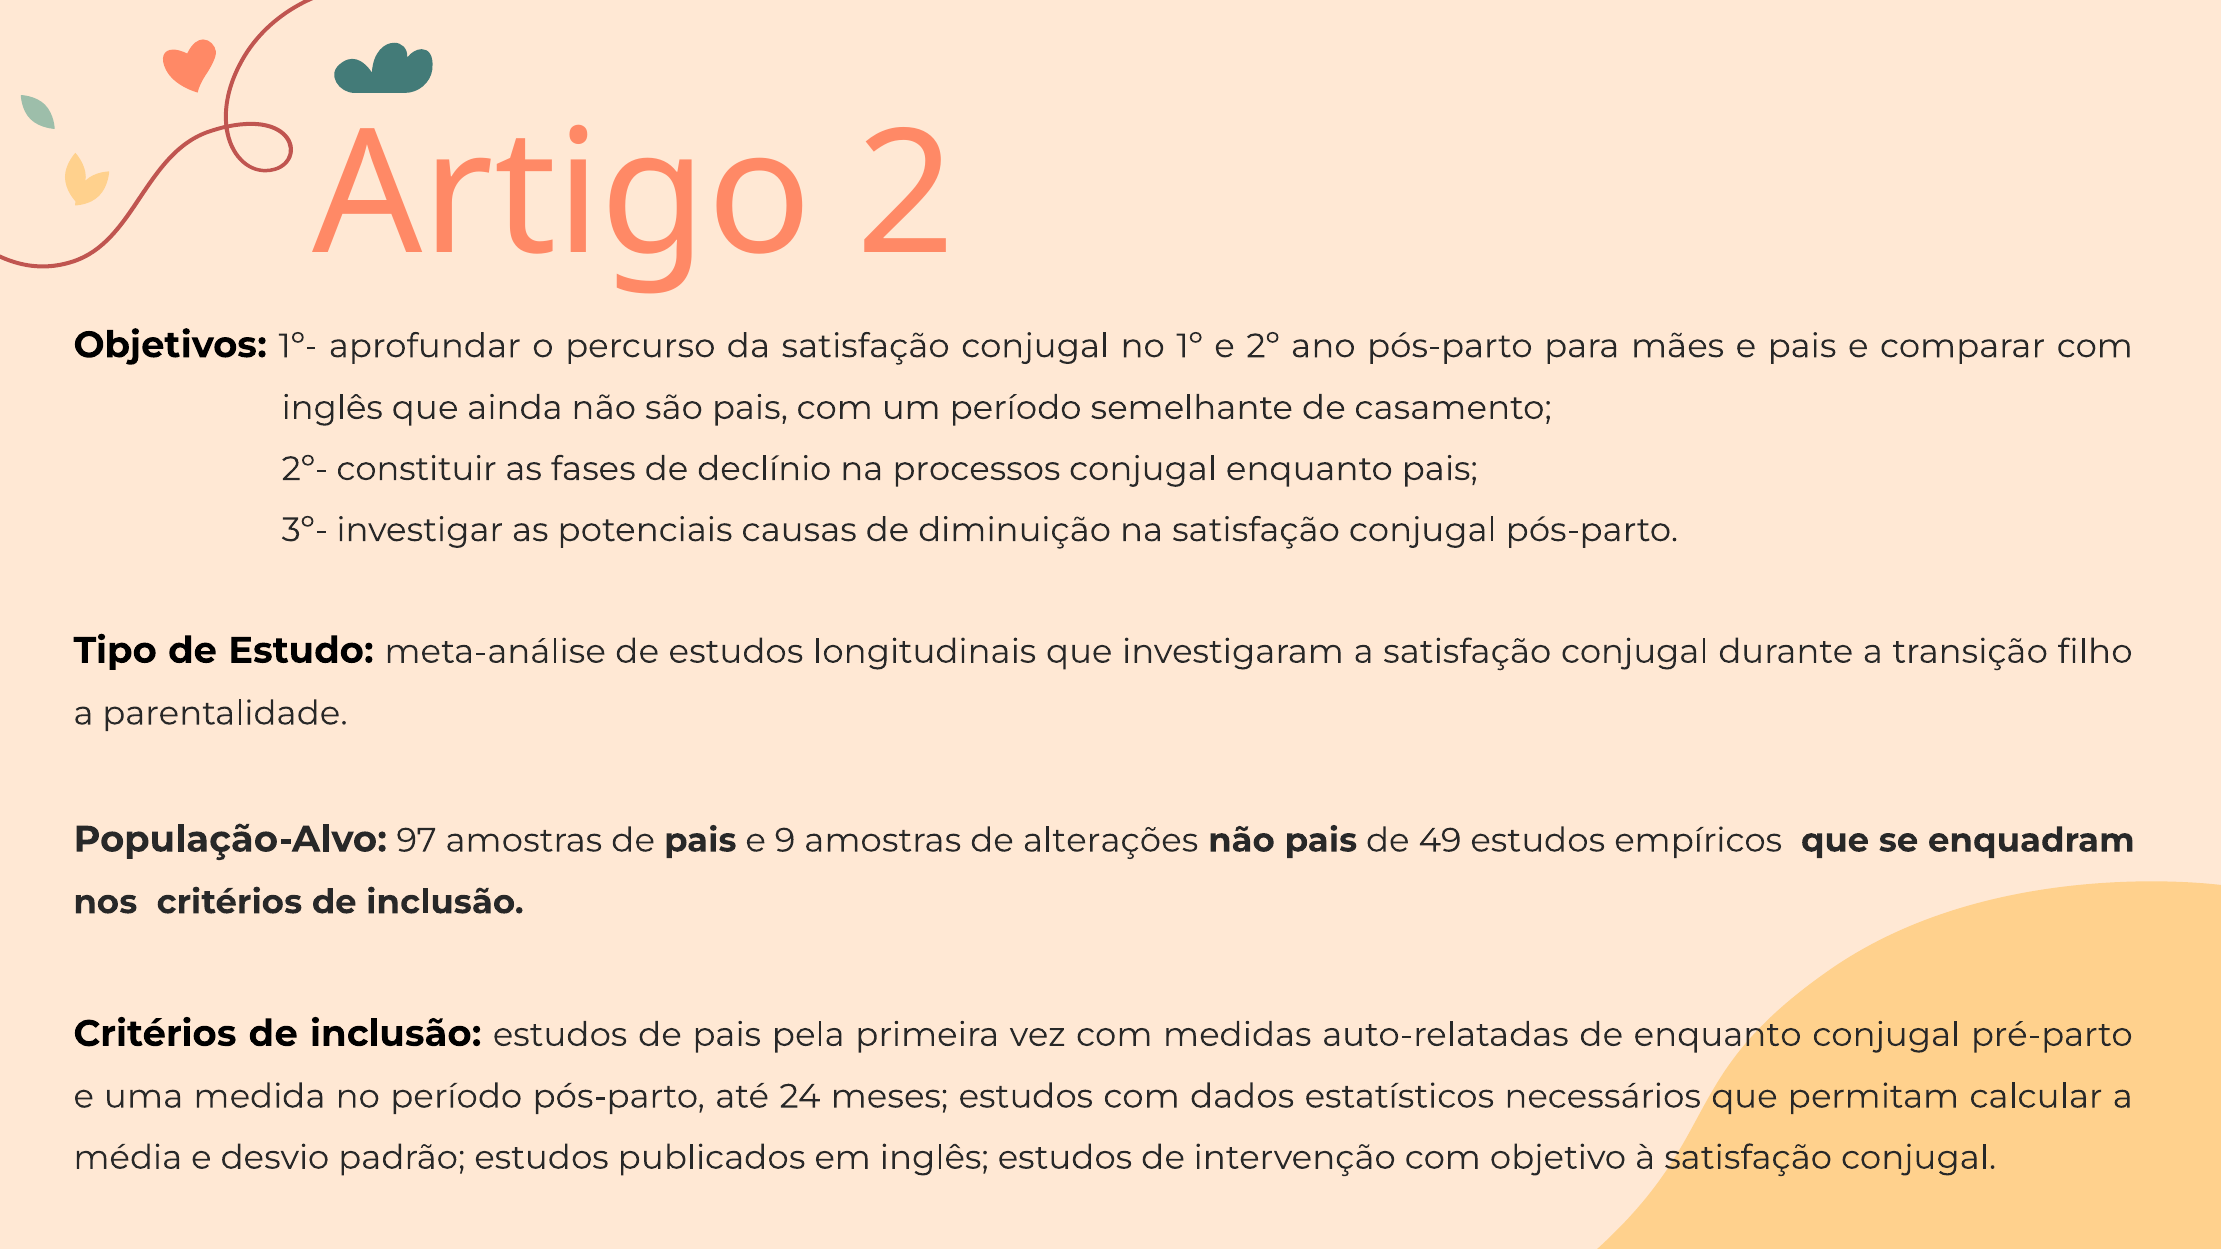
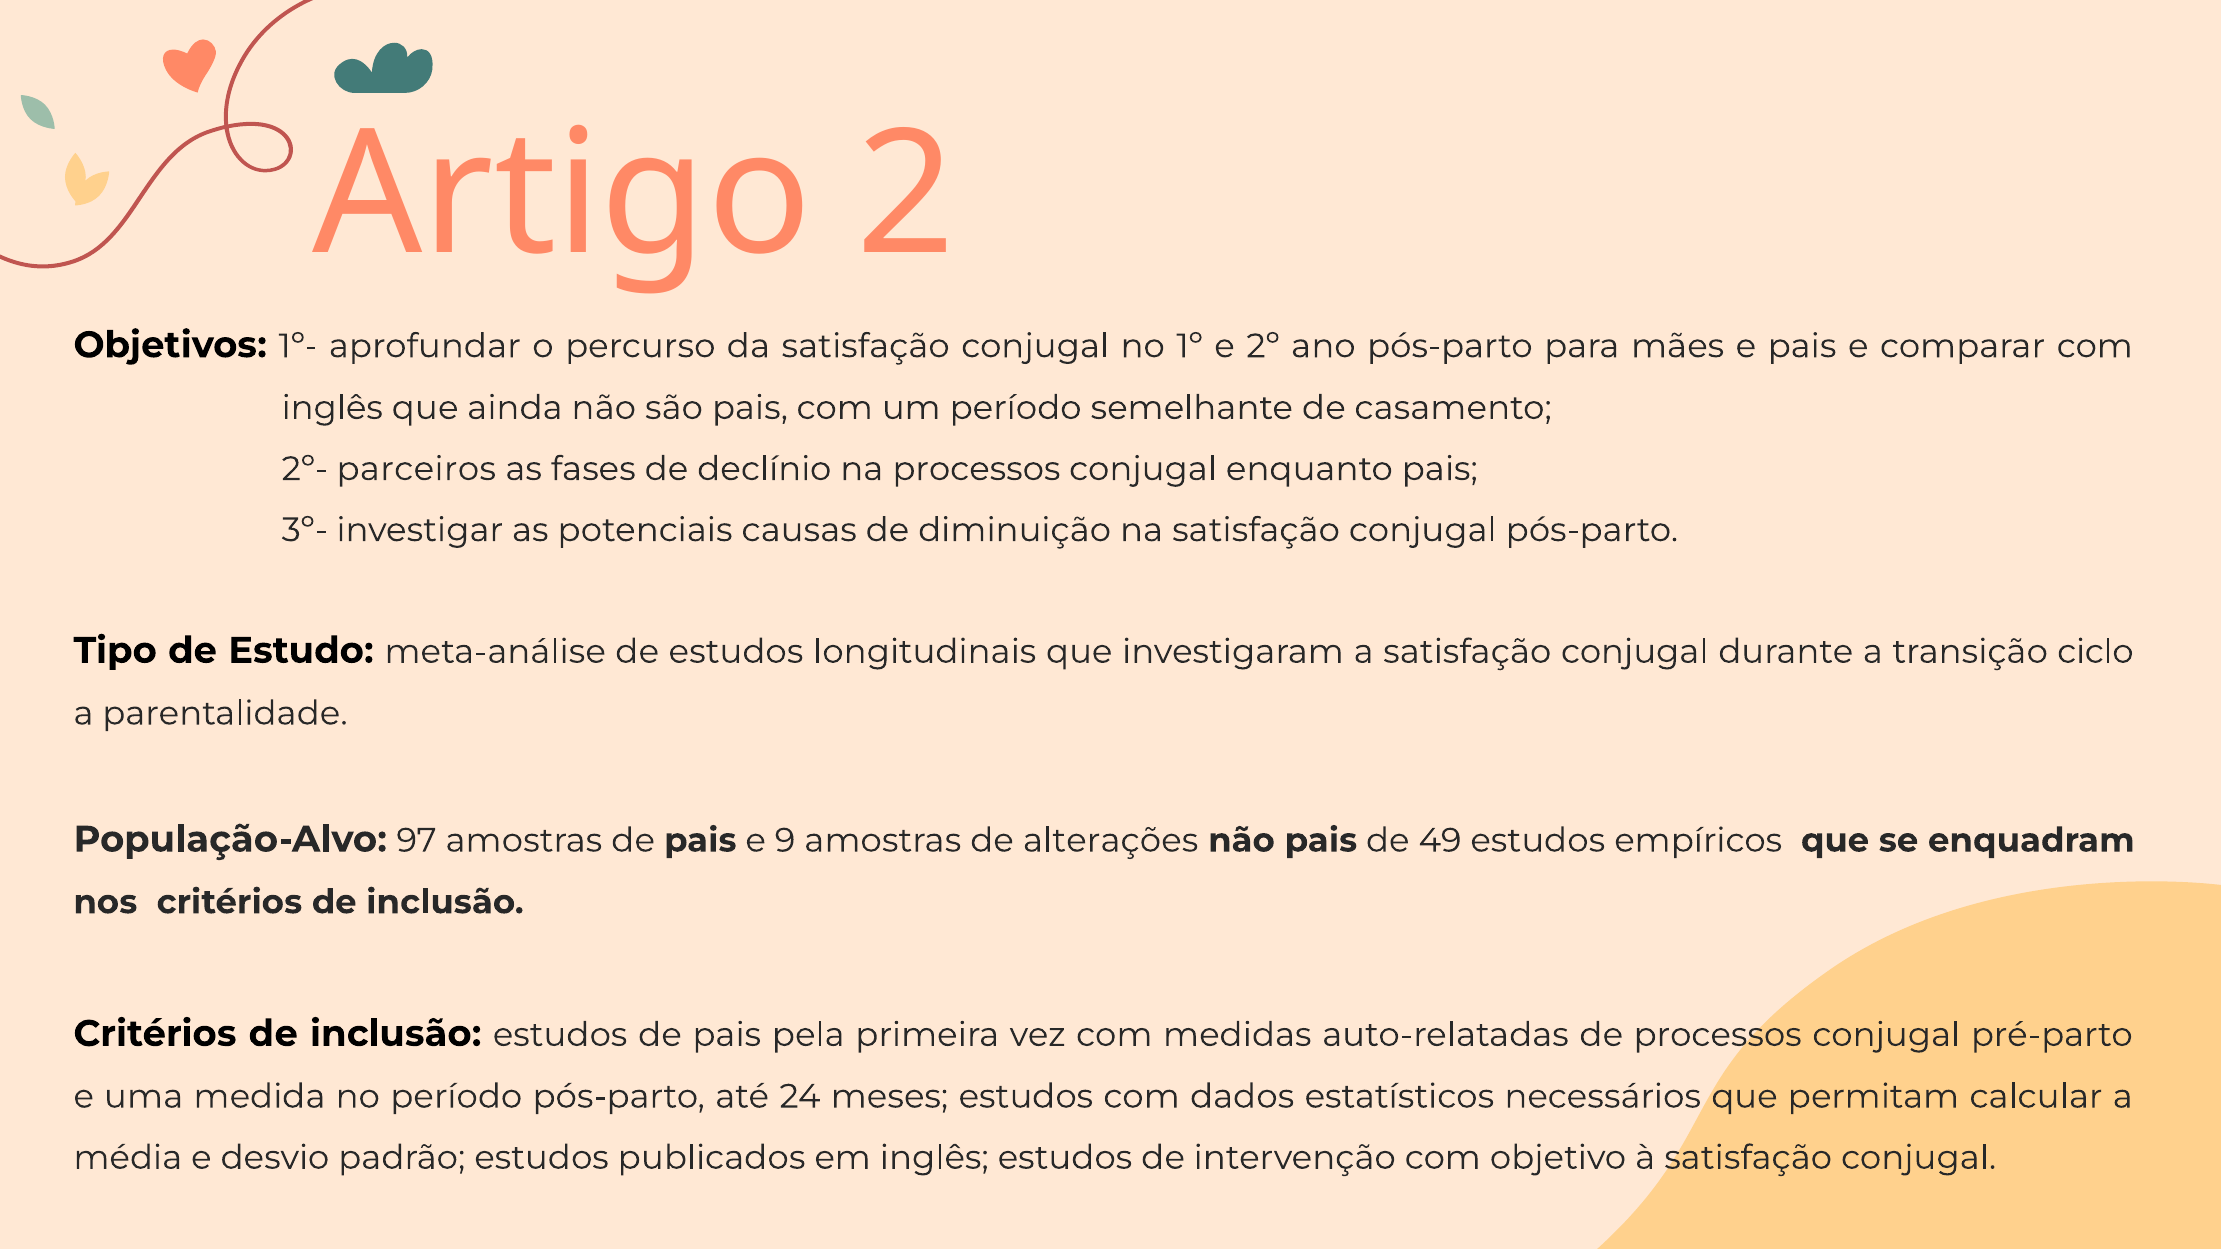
constituir: constituir -> parceiros (416, 469)
filho: filho -> ciclo (2095, 652)
de enquanto: enquanto -> processos (1718, 1035)
